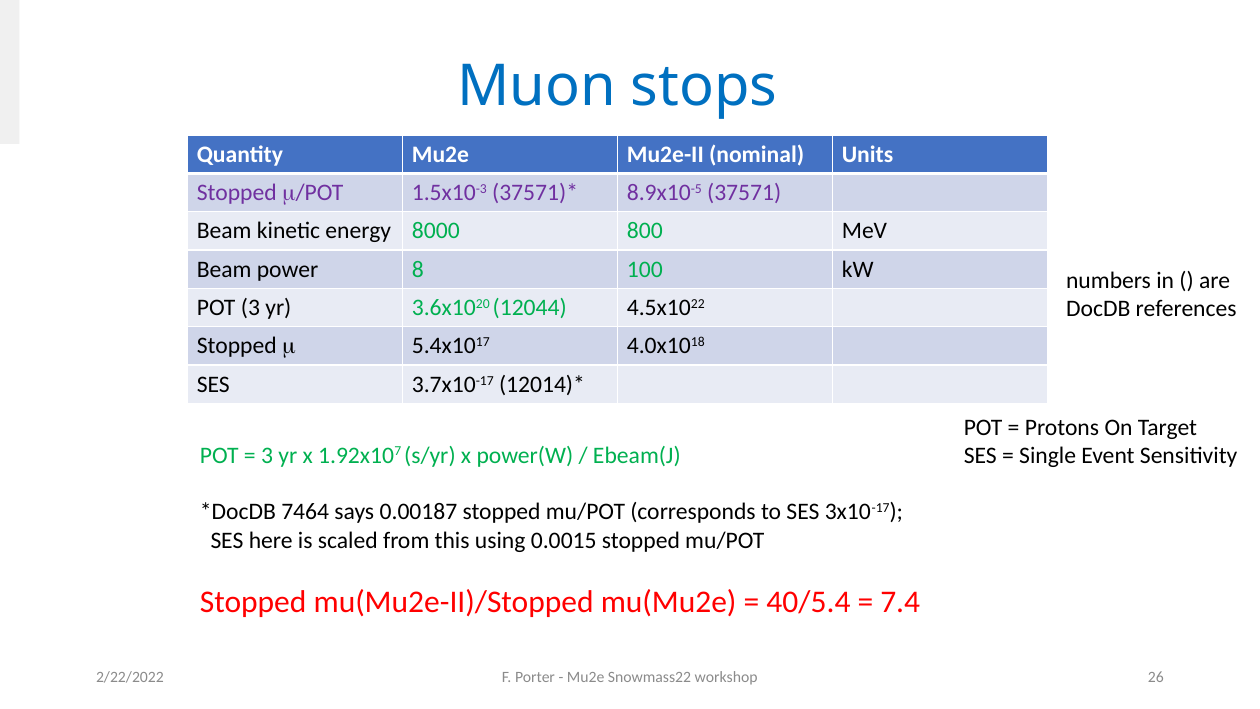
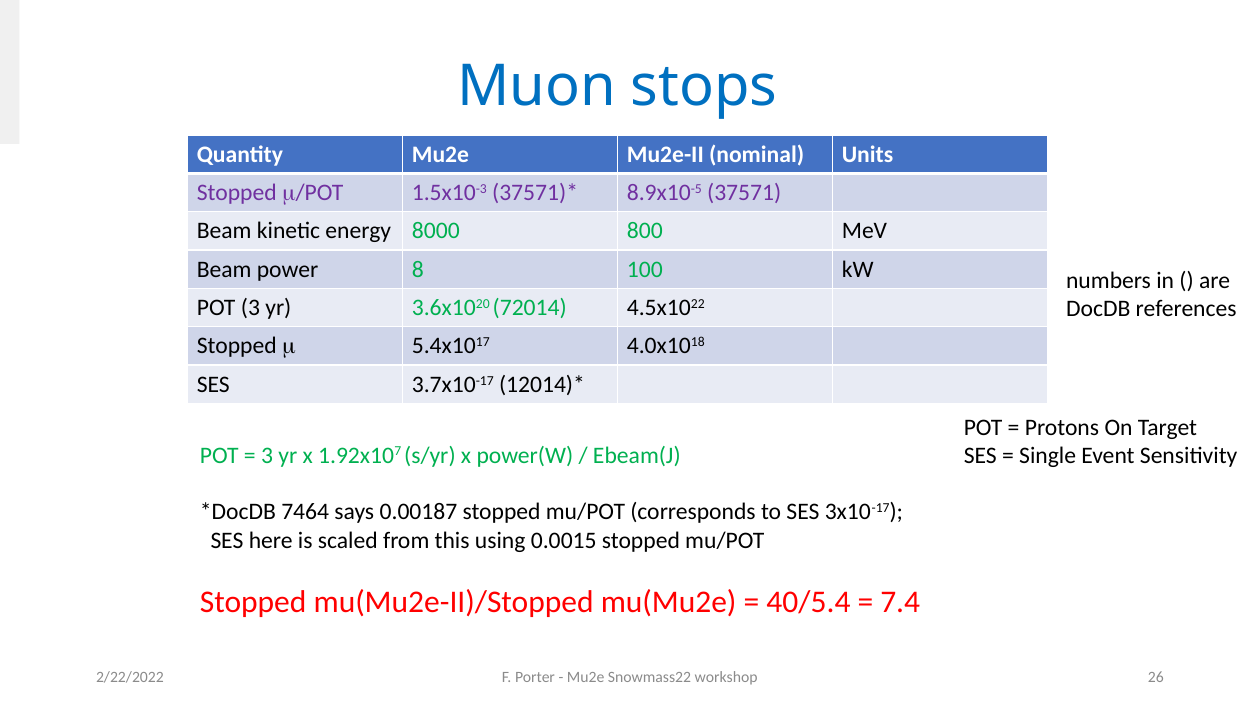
12044: 12044 -> 72014 (530, 308)
